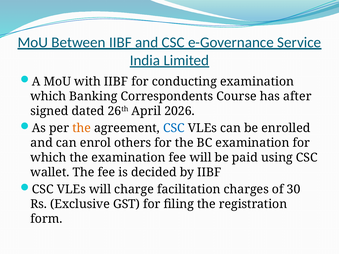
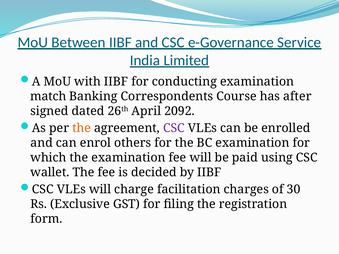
which: which -> match (48, 96)
2026: 2026 -> 2092 (180, 111)
CSC colour: blue -> purple (174, 128)
